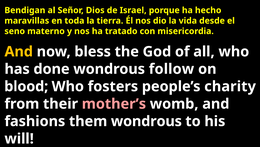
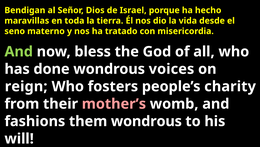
And colour: yellow -> light green (19, 51)
follow: follow -> voices (171, 69)
blood: blood -> reign (26, 86)
